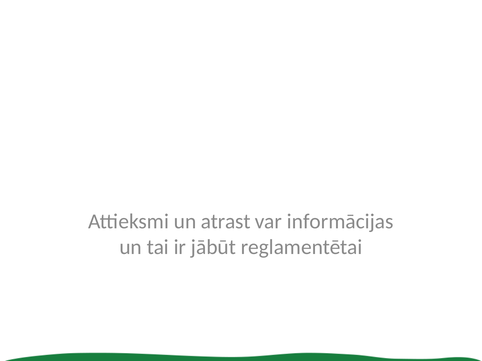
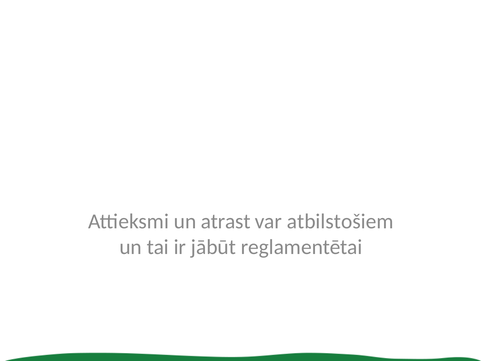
informācijas: informācijas -> atbilstošiem (340, 222)
